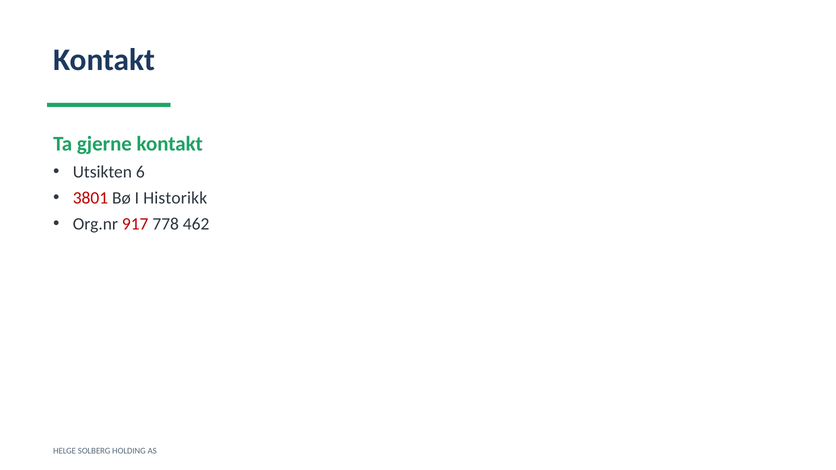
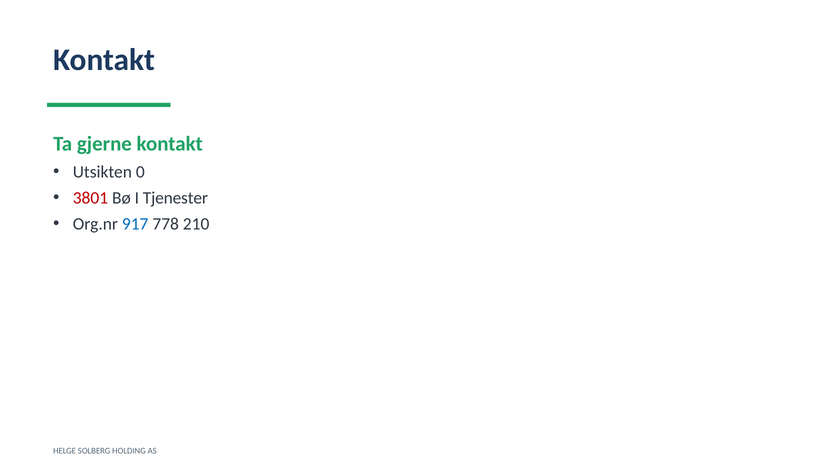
6: 6 -> 0 (140, 172)
Historikk: Historikk -> Tjenester (175, 198)
917 colour: red -> blue (135, 224)
462: 462 -> 210 (196, 224)
